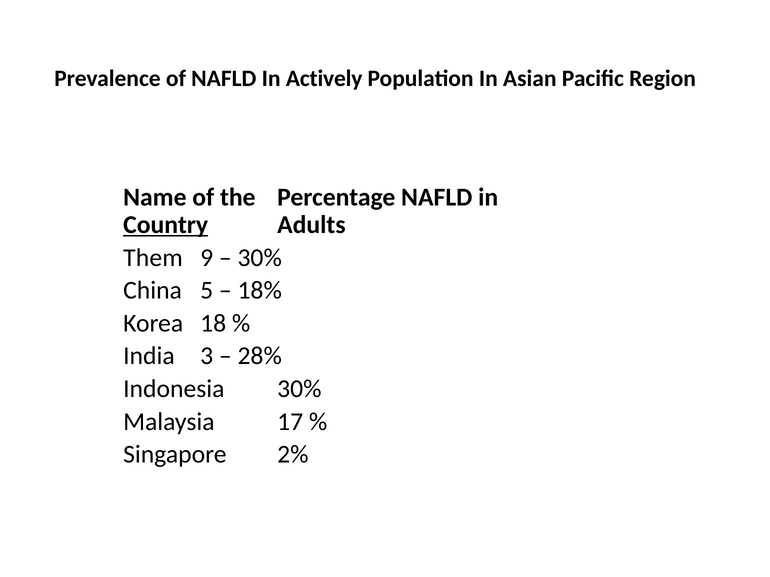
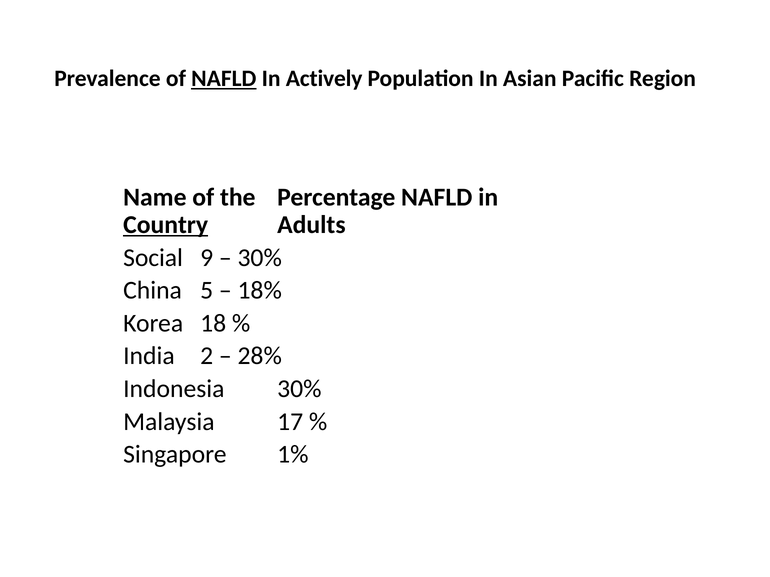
NAFLD underline: none -> present (224, 79)
Them: Them -> Social (153, 258)
3: 3 -> 2 (207, 356)
2%: 2% -> 1% (293, 455)
